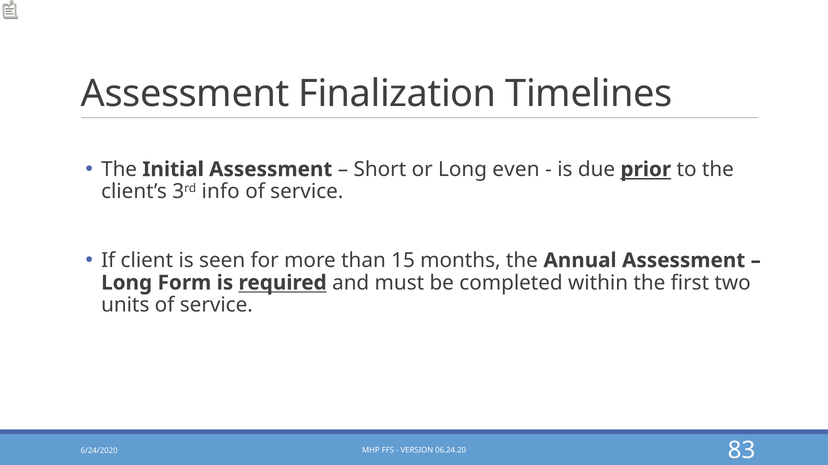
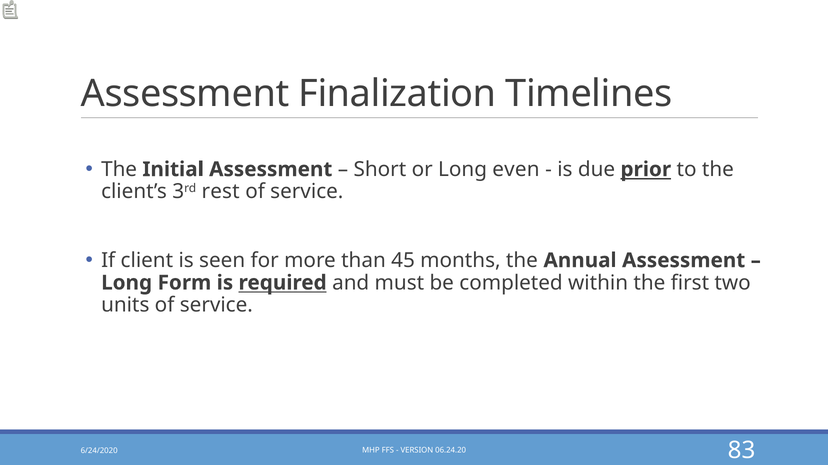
info: info -> rest (221, 192)
15: 15 -> 45 (403, 261)
